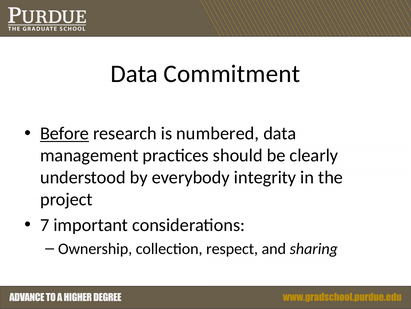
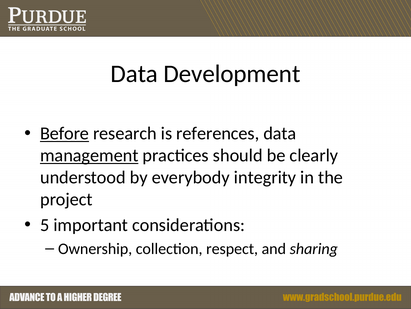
Commitment: Commitment -> Development (232, 74)
numbered: numbered -> references (218, 133)
management underline: none -> present (89, 155)
7: 7 -> 5 (45, 225)
